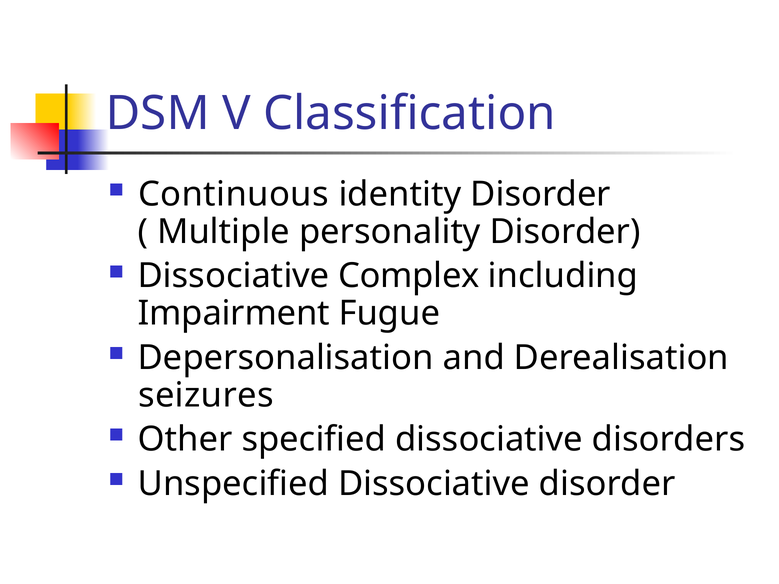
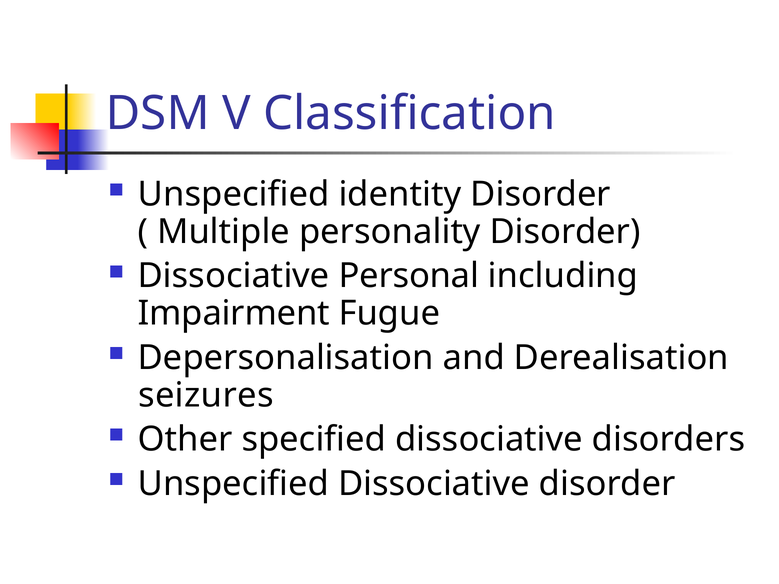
Continuous: Continuous -> Unspecified (234, 194)
Complex: Complex -> Personal (409, 276)
